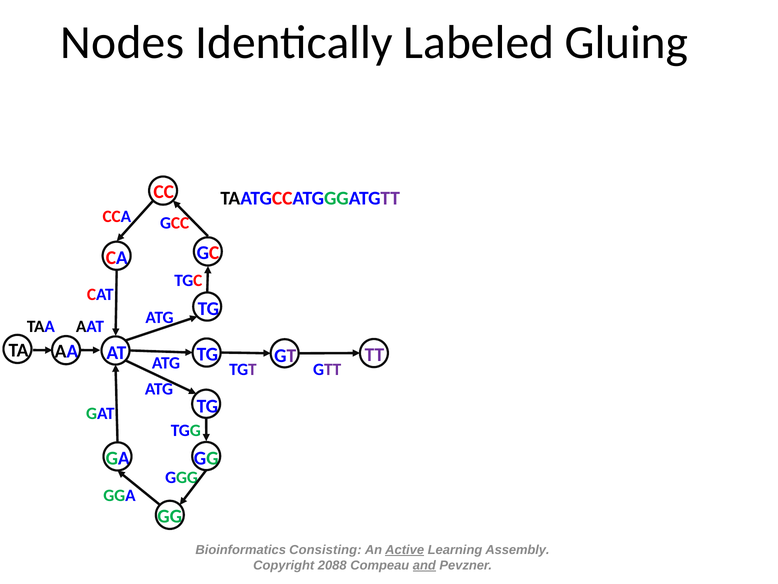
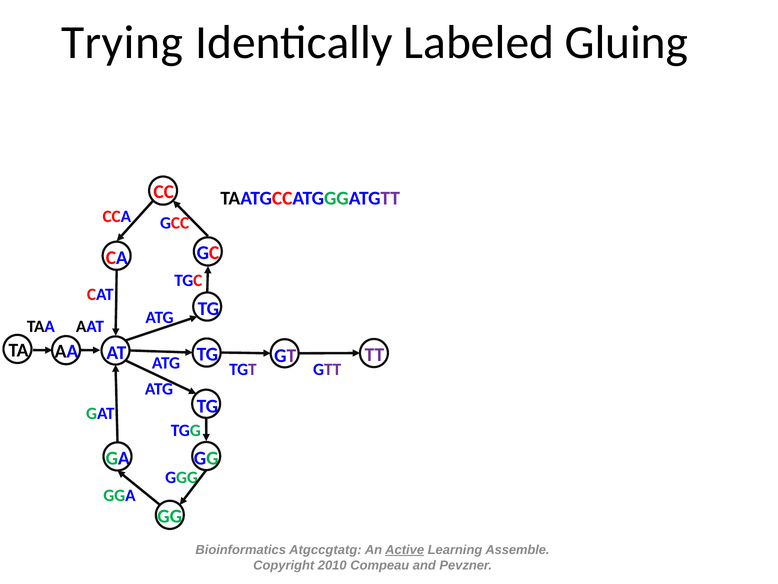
Nodes: Nodes -> Trying (122, 42)
Consisting: Consisting -> Atgccgtatg (325, 549)
Assembly: Assembly -> Assemble (517, 549)
2088: 2088 -> 2010 (332, 565)
and underline: present -> none (424, 565)
